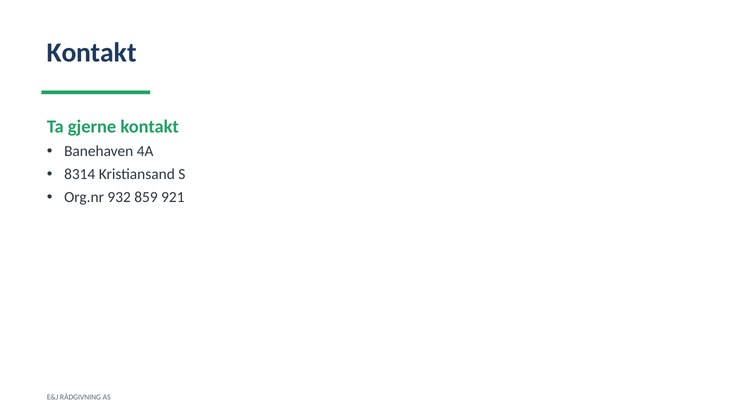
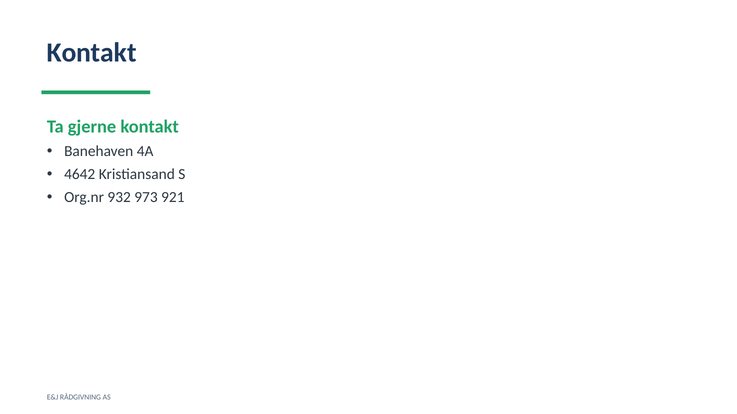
8314: 8314 -> 4642 (80, 175)
859: 859 -> 973 (146, 198)
